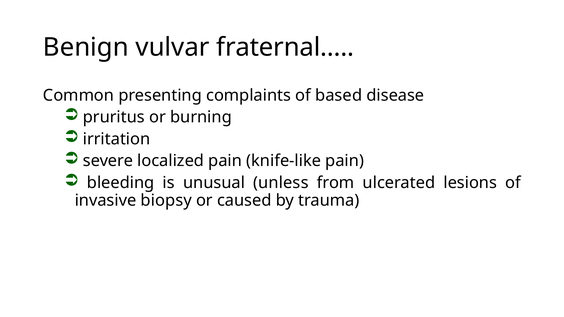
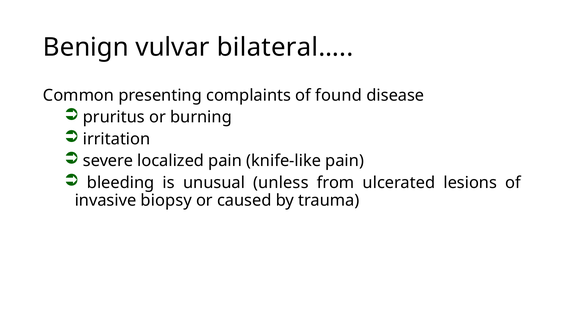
fraternal…: fraternal… -> bilateral… (285, 47)
based: based -> found (339, 95)
